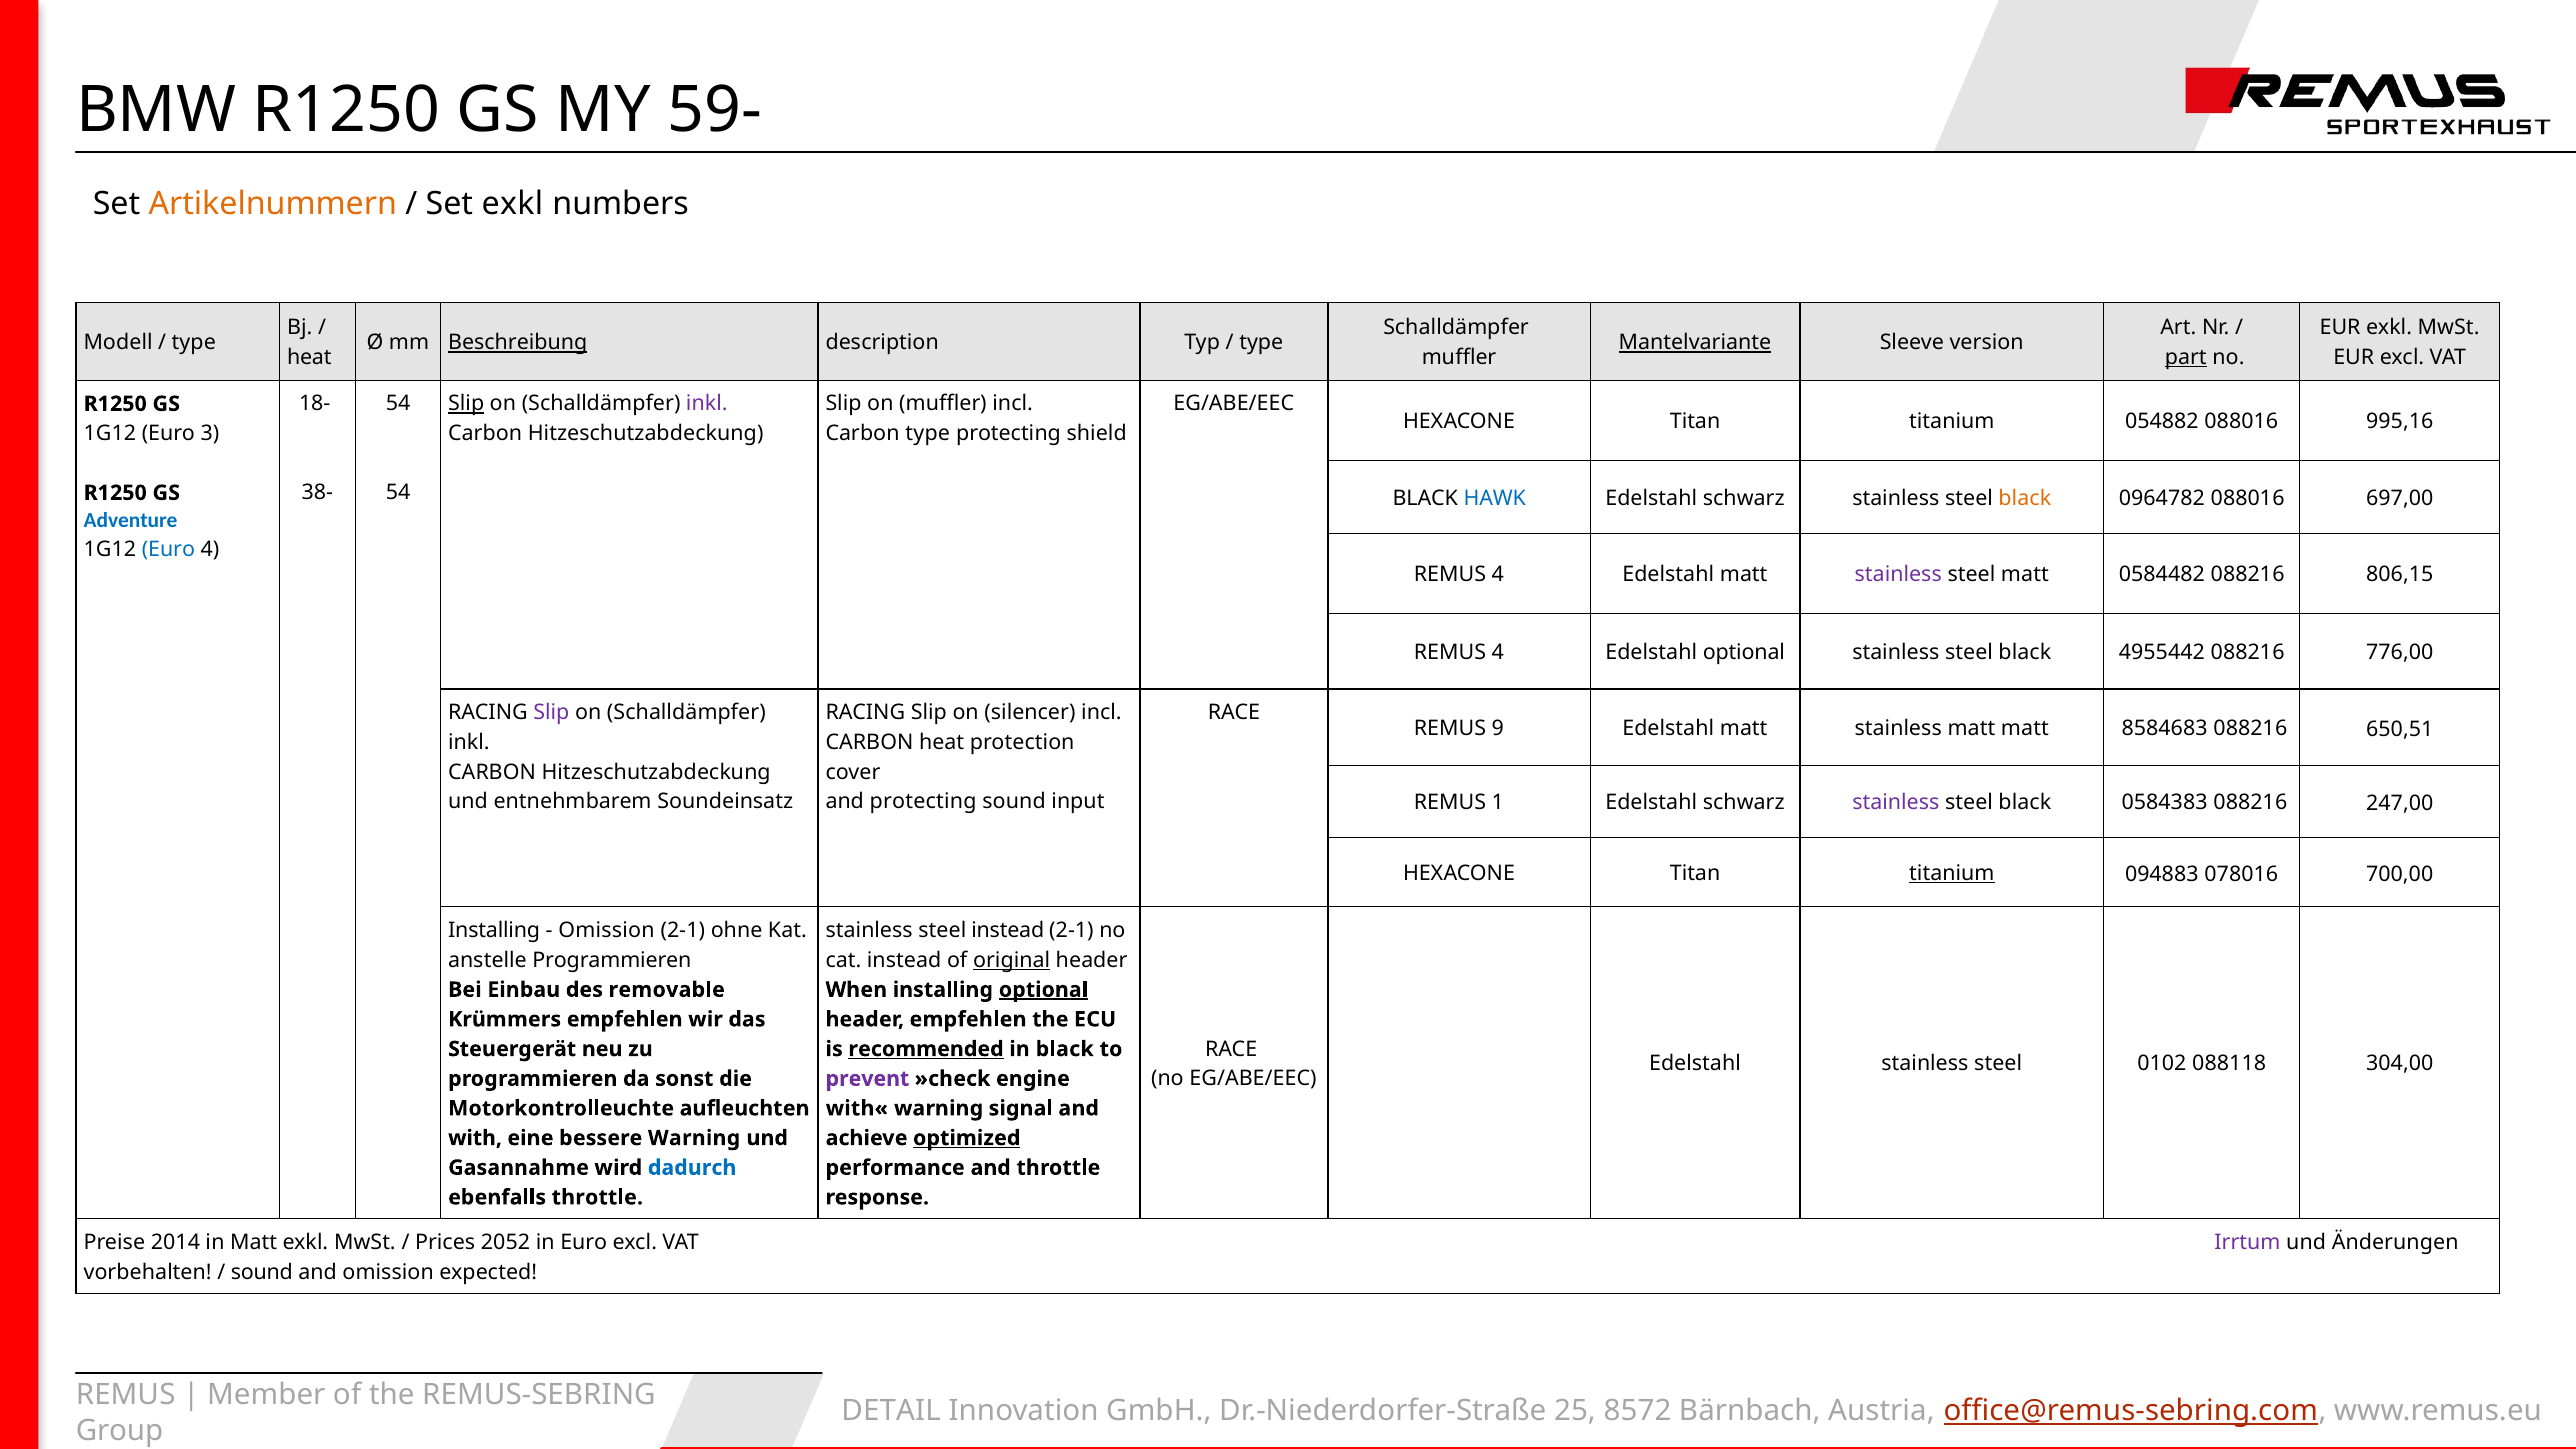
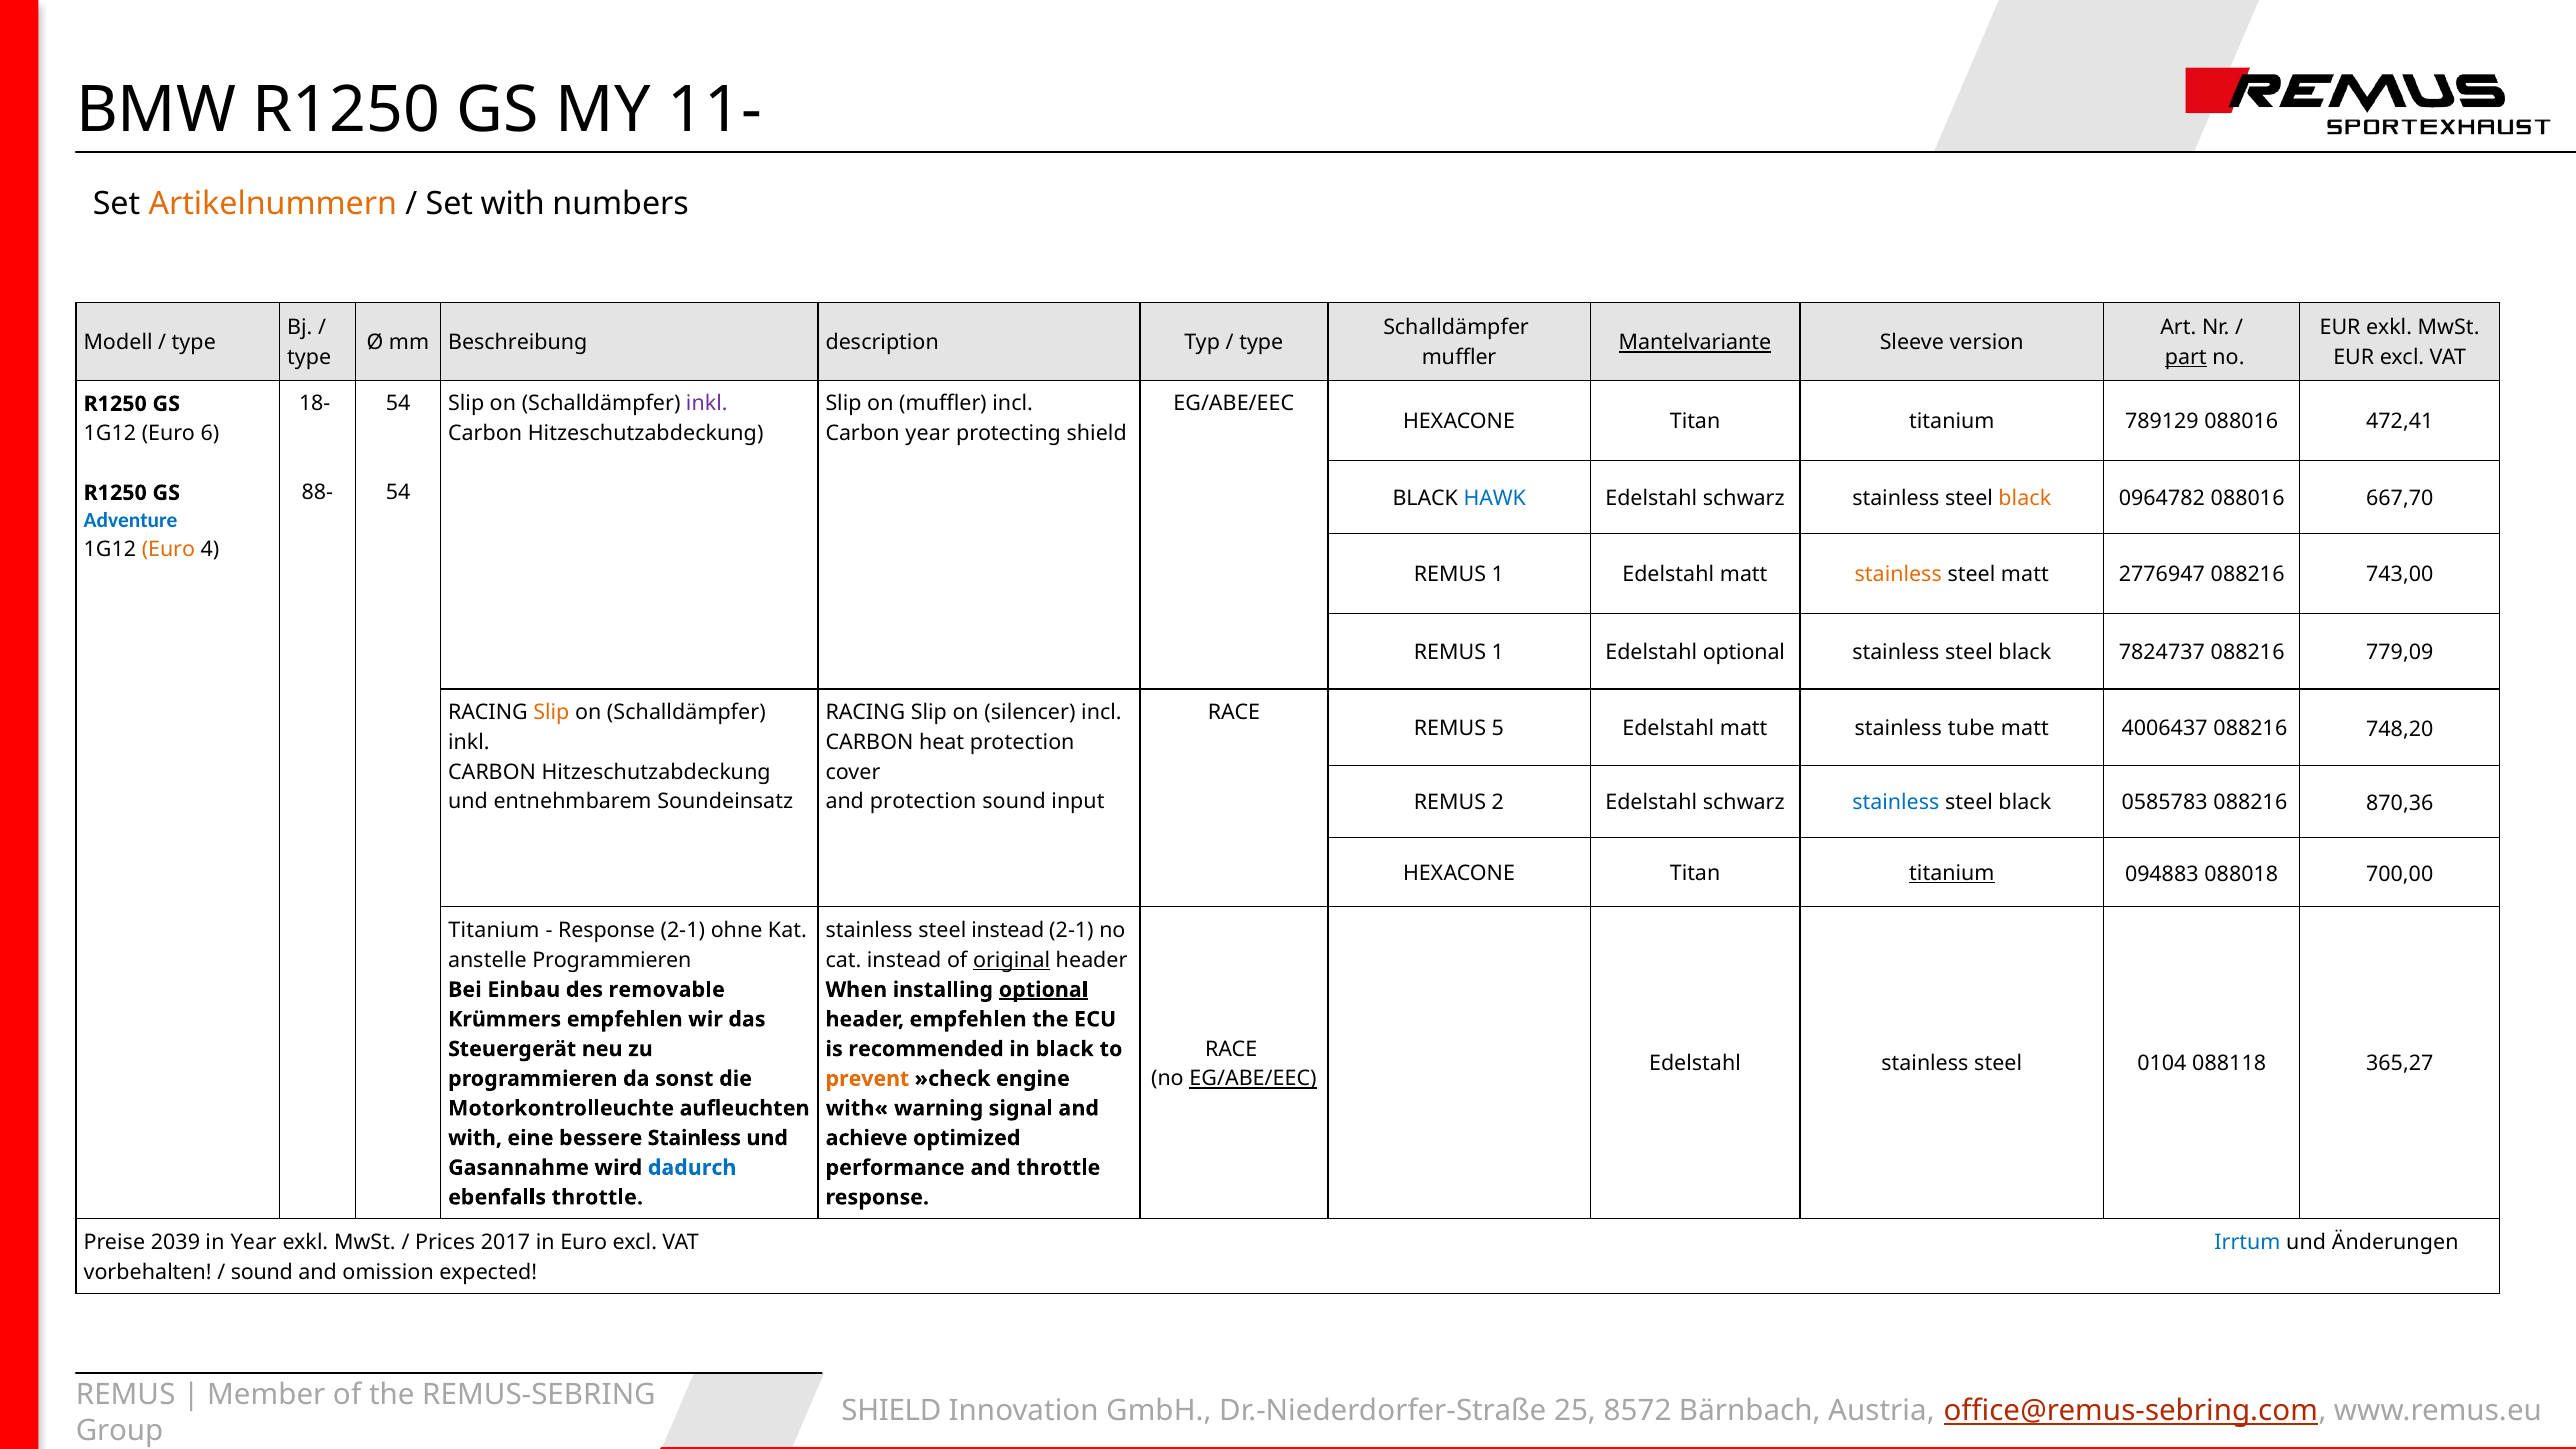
59-: 59- -> 11- (715, 110)
Set exkl: exkl -> with (513, 204)
Beschreibung underline: present -> none (518, 343)
heat: heat -> type (309, 357)
Slip underline: present -> none (466, 404)
054882: 054882 -> 789129 (2162, 422)
995,16: 995,16 -> 472,41 (2400, 422)
3: 3 -> 6 (210, 434)
Carbon type: type -> year (928, 434)
38-: 38- -> 88- (317, 493)
697,00: 697,00 -> 667,70 (2400, 498)
Euro colour: blue -> orange (168, 549)
4: 4 -> 1 (1498, 575)
stainless colour: purple -> orange (1898, 575)
0584482: 0584482 -> 2776947 (2162, 575)
806,15: 806,15 -> 743,00 (2400, 575)
4: 4 -> 1 (1498, 653)
4955442: 4955442 -> 7824737 (2162, 653)
776,00: 776,00 -> 779,09 (2400, 653)
Slip colour: purple -> orange (551, 713)
9: 9 -> 5 (1498, 729)
stainless matt: matt -> tube (1971, 729)
8584683: 8584683 -> 4006437 (2165, 729)
650,51: 650,51 -> 748,20 (2400, 730)
and protecting: protecting -> protection (923, 802)
1: 1 -> 2 (1498, 803)
stainless colour: purple -> blue (1896, 803)
0584383: 0584383 -> 0585783 (2165, 803)
247,00: 247,00 -> 870,36 (2400, 804)
078016: 078016 -> 088018 (2241, 874)
Installing: Installing -> Titanium (494, 930)
Omission: Omission -> Response (607, 930)
recommended underline: present -> none (926, 1049)
0102: 0102 -> 0104 (2162, 1064)
304,00: 304,00 -> 365,27 (2400, 1064)
EG/ABE/EEC underline: none -> present (1253, 1079)
prevent colour: purple -> orange (867, 1079)
bessere Warning: Warning -> Stainless (694, 1138)
optimized underline: present -> none (967, 1138)
2014: 2014 -> 2039 (175, 1242)
in Matt: Matt -> Year (253, 1242)
2052: 2052 -> 2017 (505, 1242)
Irrtum colour: purple -> blue (2247, 1242)
DETAIL: DETAIL -> SHIELD (891, 1410)
